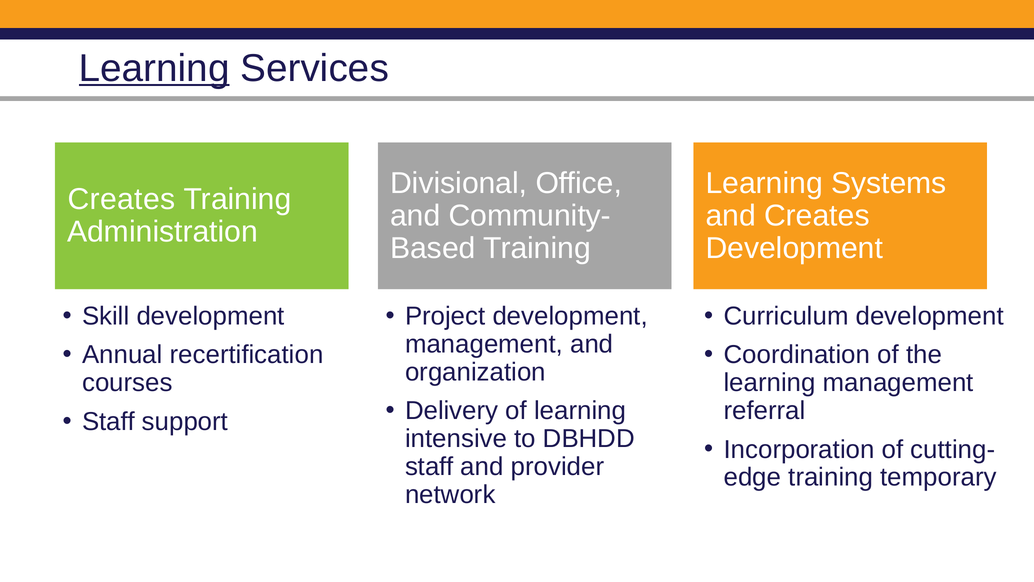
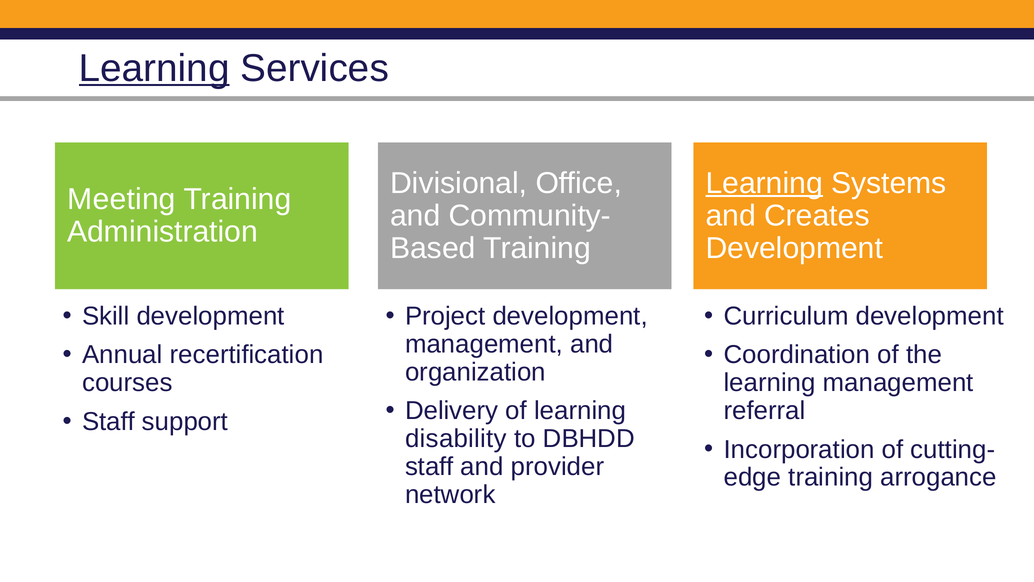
Learning underline: none -> present (764, 183)
Creates: Creates -> Meeting (122, 199)
intensive: intensive -> disability (456, 438)
temporary: temporary -> arrogance (938, 477)
